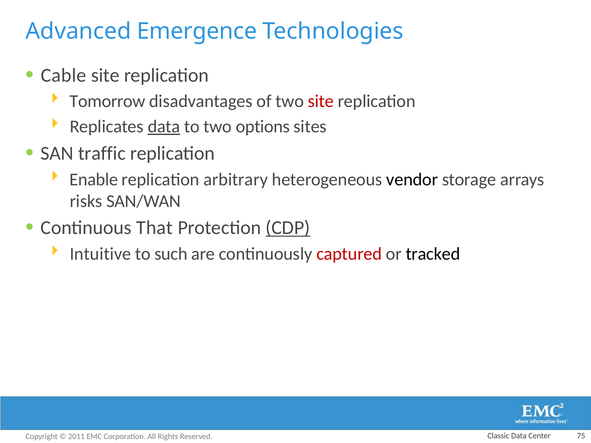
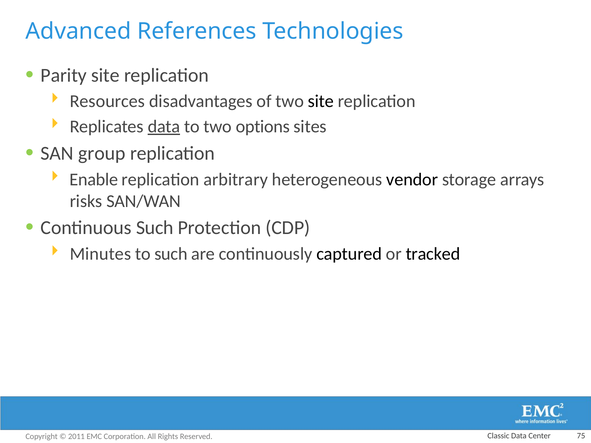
Emergence: Emergence -> References (197, 31)
Cable: Cable -> Parity (64, 75)
Tomorrow: Tomorrow -> Resources (107, 101)
site colour: red -> black (321, 101)
traffic: traffic -> group (102, 153)
Continuous That: That -> Such (155, 228)
CDP underline: present -> none (288, 228)
Intuitive: Intuitive -> Minutes (100, 254)
captured colour: red -> black (349, 254)
